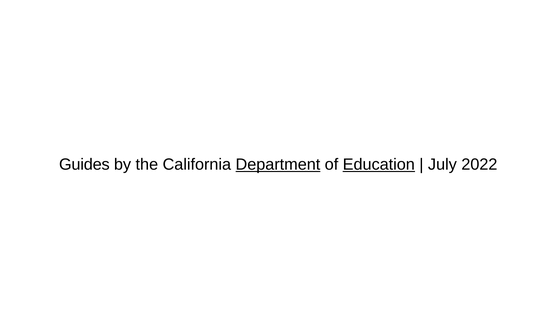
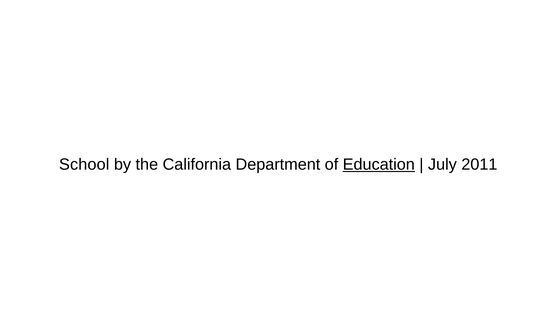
Guides: Guides -> School (84, 165)
Department underline: present -> none (278, 165)
2022: 2022 -> 2011 (479, 165)
